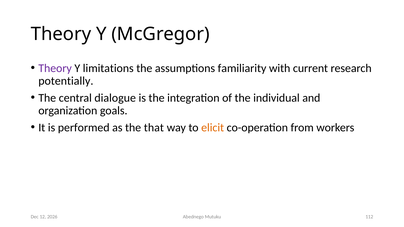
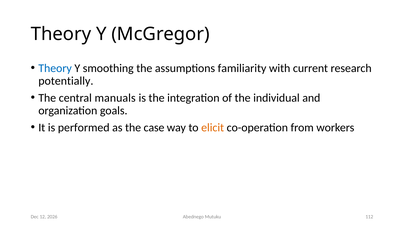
Theory colour: purple -> blue (55, 68)
limitations: limitations -> smoothing (108, 68)
dialogue: dialogue -> manuals (115, 98)
that: that -> case (154, 128)
